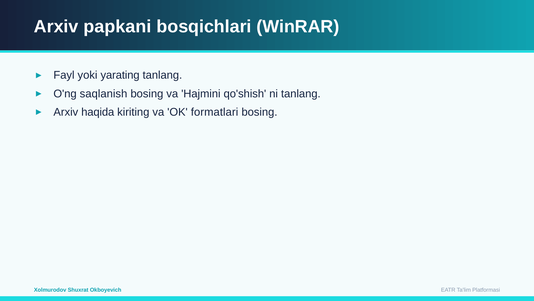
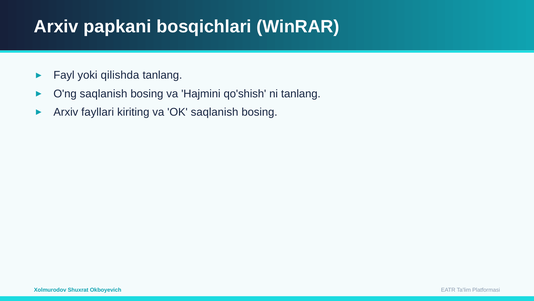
yarating: yarating -> qilishda (120, 75)
haqida: haqida -> fayllari (98, 112)
OK formatlari: formatlari -> saqlanish (215, 112)
